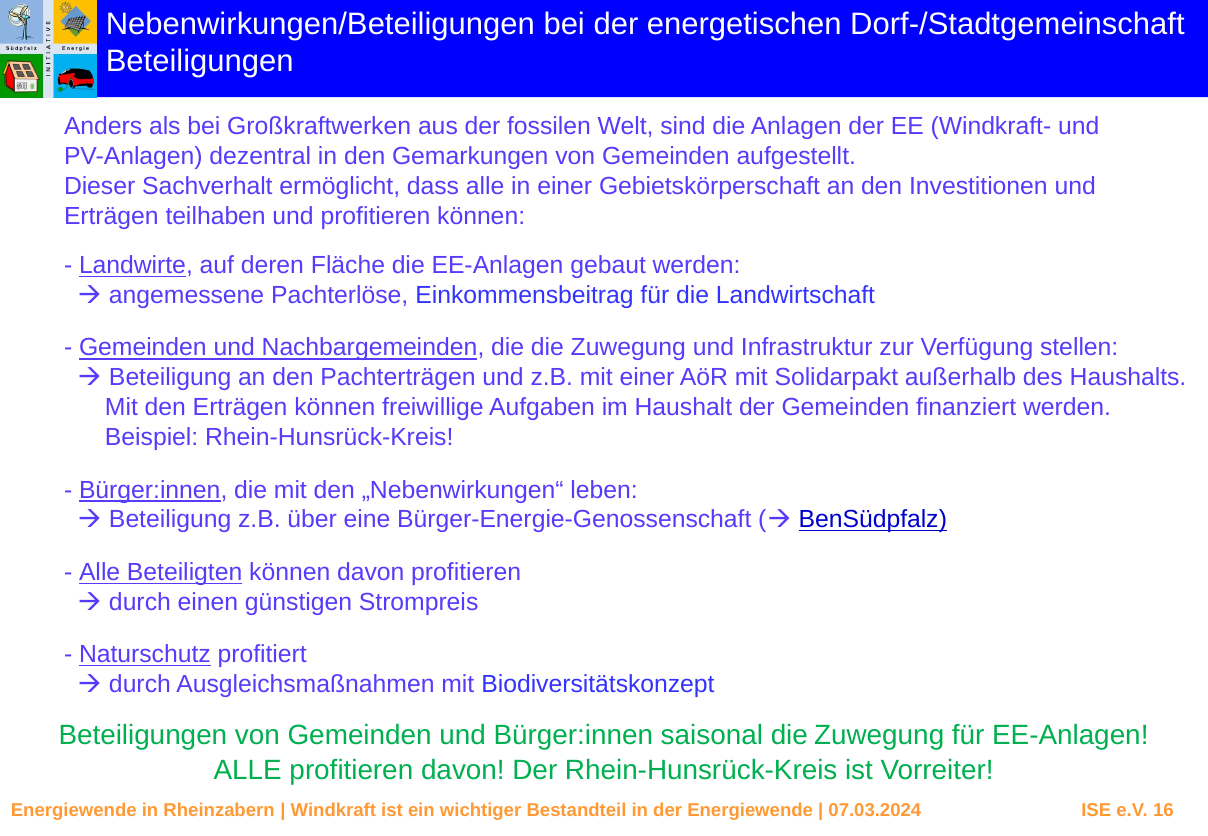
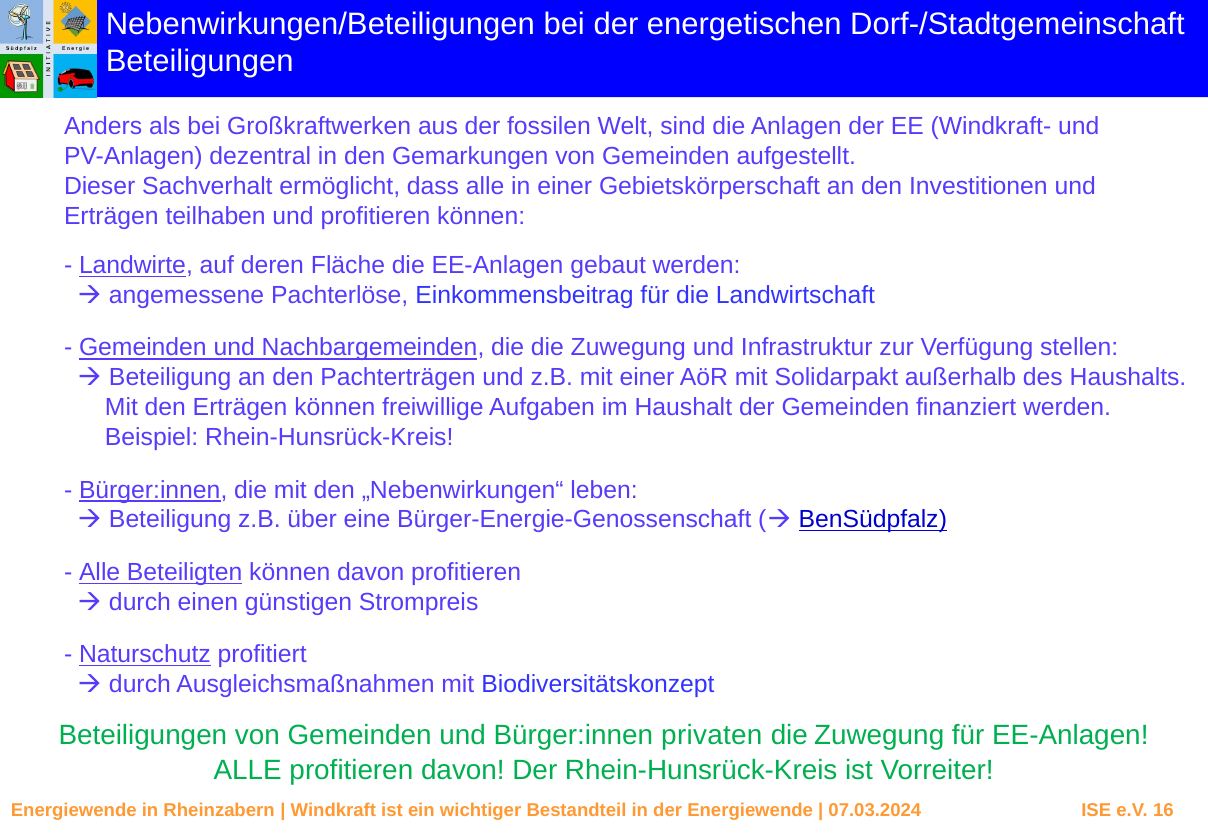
saisonal: saisonal -> privaten (712, 736)
